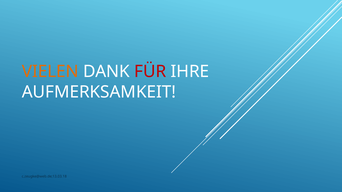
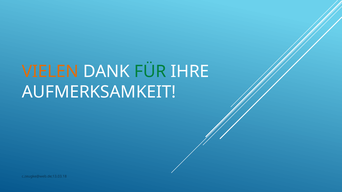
FÜR colour: red -> green (150, 72)
